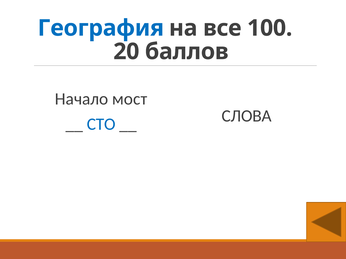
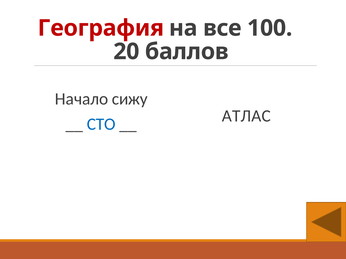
География colour: blue -> red (101, 28)
мост: мост -> сижу (130, 99)
СЛОВА: СЛОВА -> АТЛАС (246, 116)
